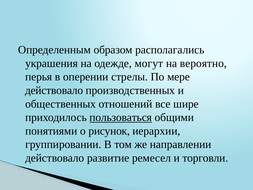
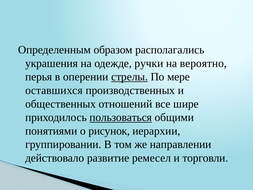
могут: могут -> ручки (149, 63)
стрелы underline: none -> present (130, 77)
действовало: действовало -> оставшихся (54, 90)
